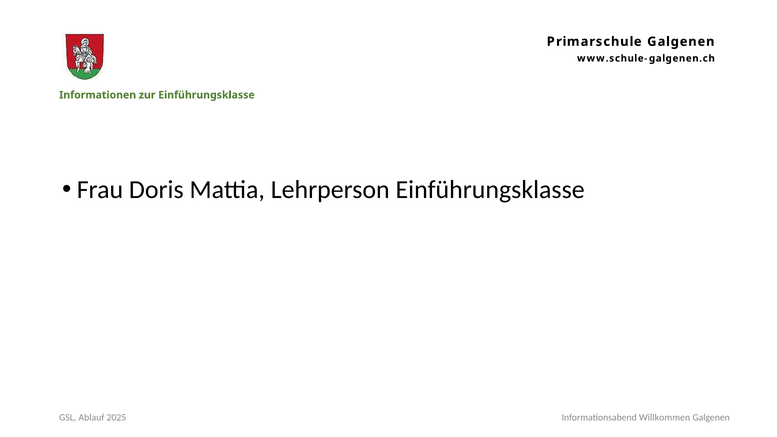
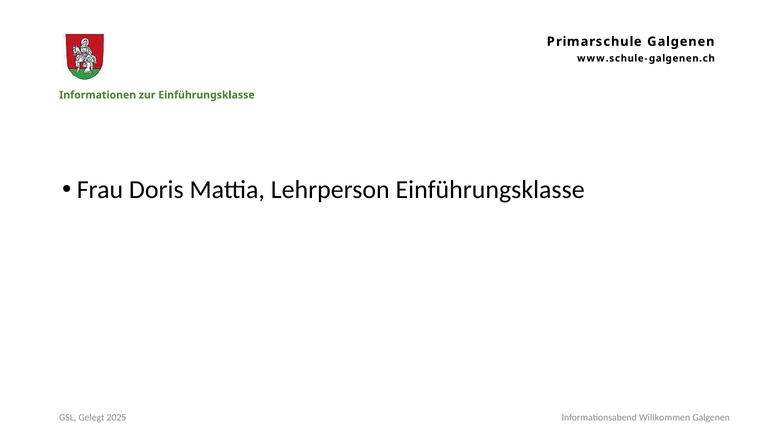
Ablauf: Ablauf -> Gelegt (91, 417)
